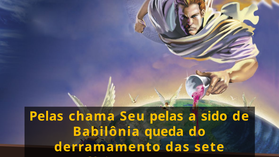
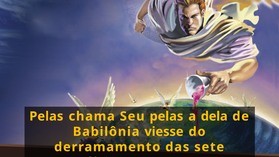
sido: sido -> dela (214, 116)
queda: queda -> viesse (164, 132)
